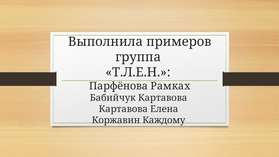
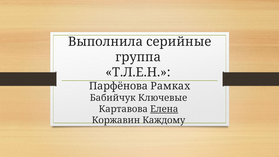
примеров: примеров -> серийные (179, 42)
Бабийчук Картавова: Картавова -> Ключевые (163, 98)
Елена underline: none -> present (164, 109)
